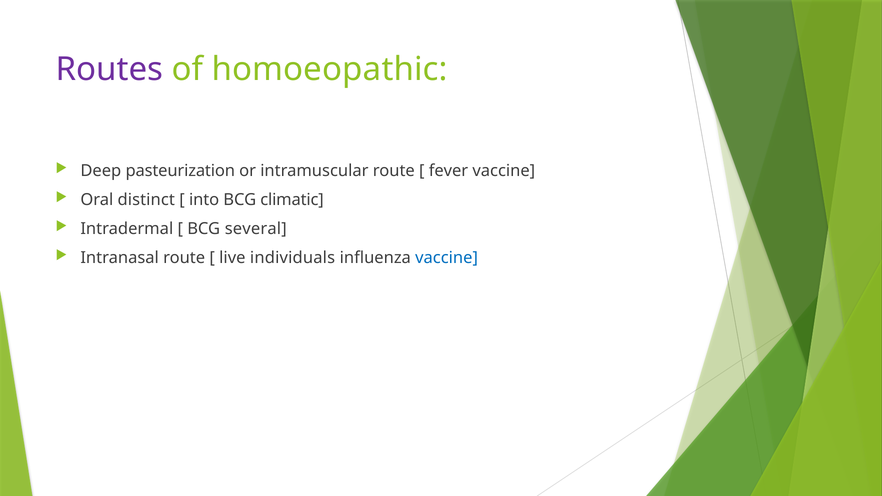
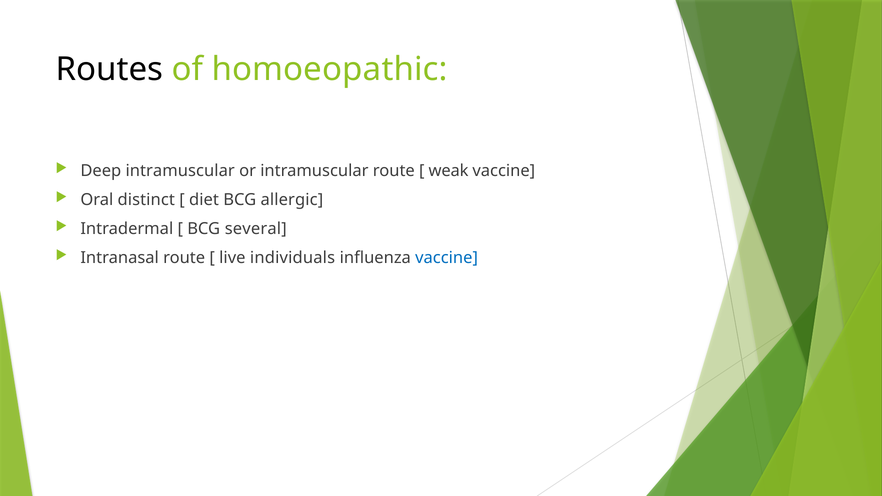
Routes colour: purple -> black (109, 70)
Deep pasteurization: pasteurization -> intramuscular (180, 171)
fever: fever -> weak (449, 171)
into: into -> diet (204, 200)
climatic: climatic -> allergic (292, 200)
